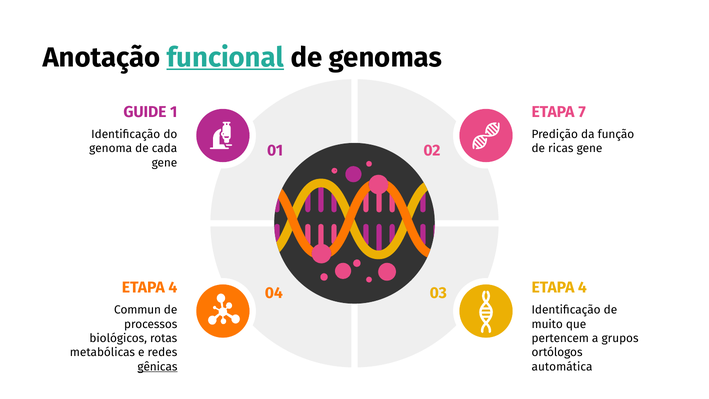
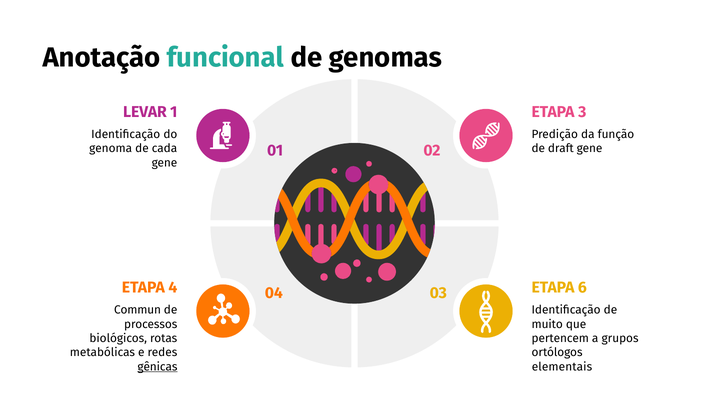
funcional underline: present -> none (225, 57)
GUIDE: GUIDE -> LEVAR (145, 112)
7: 7 -> 3 (582, 112)
ricas: ricas -> draft (561, 148)
4: 4 -> 6 (582, 287)
automática: automática -> elementais (562, 367)
